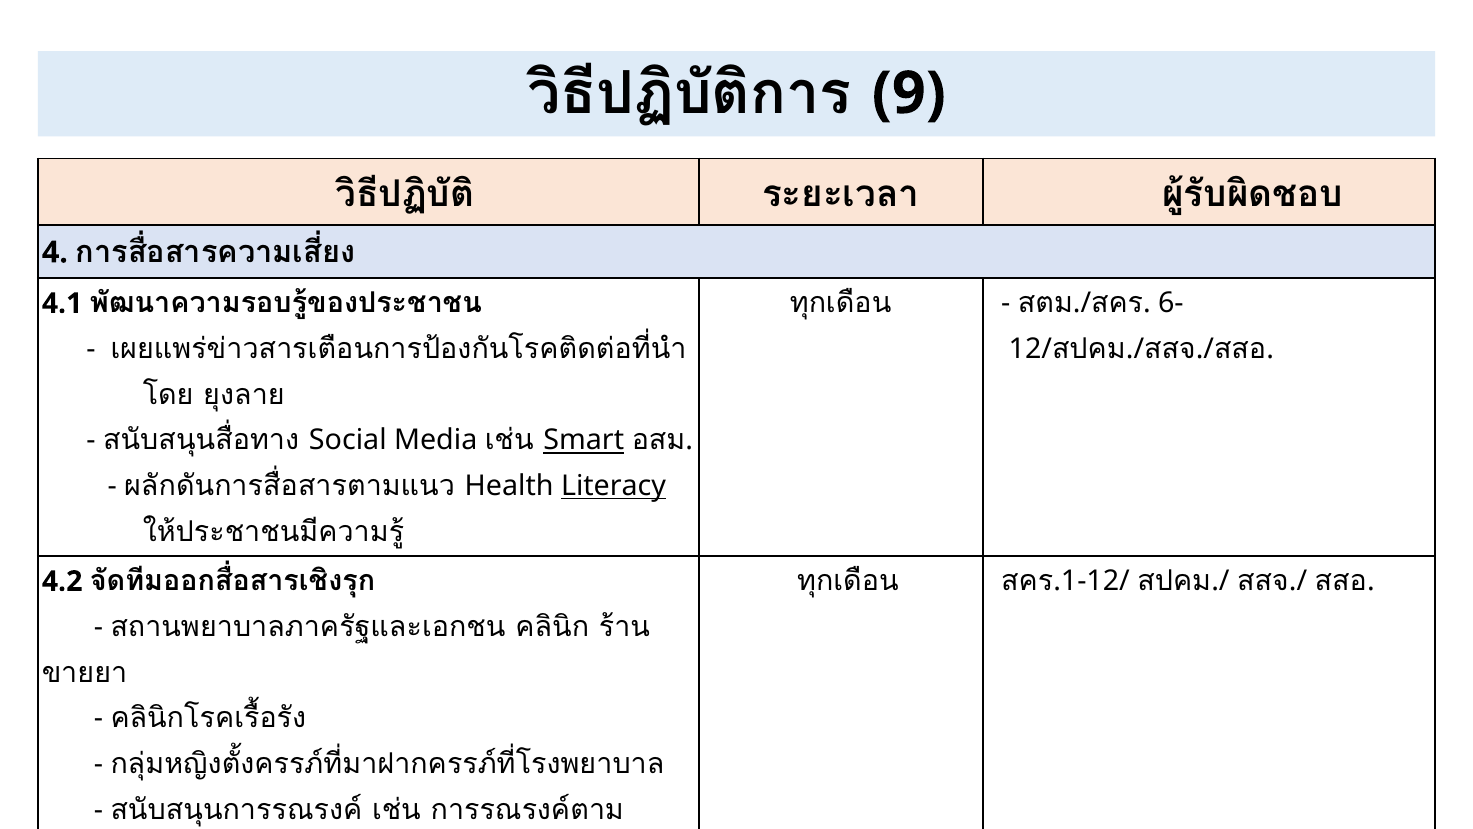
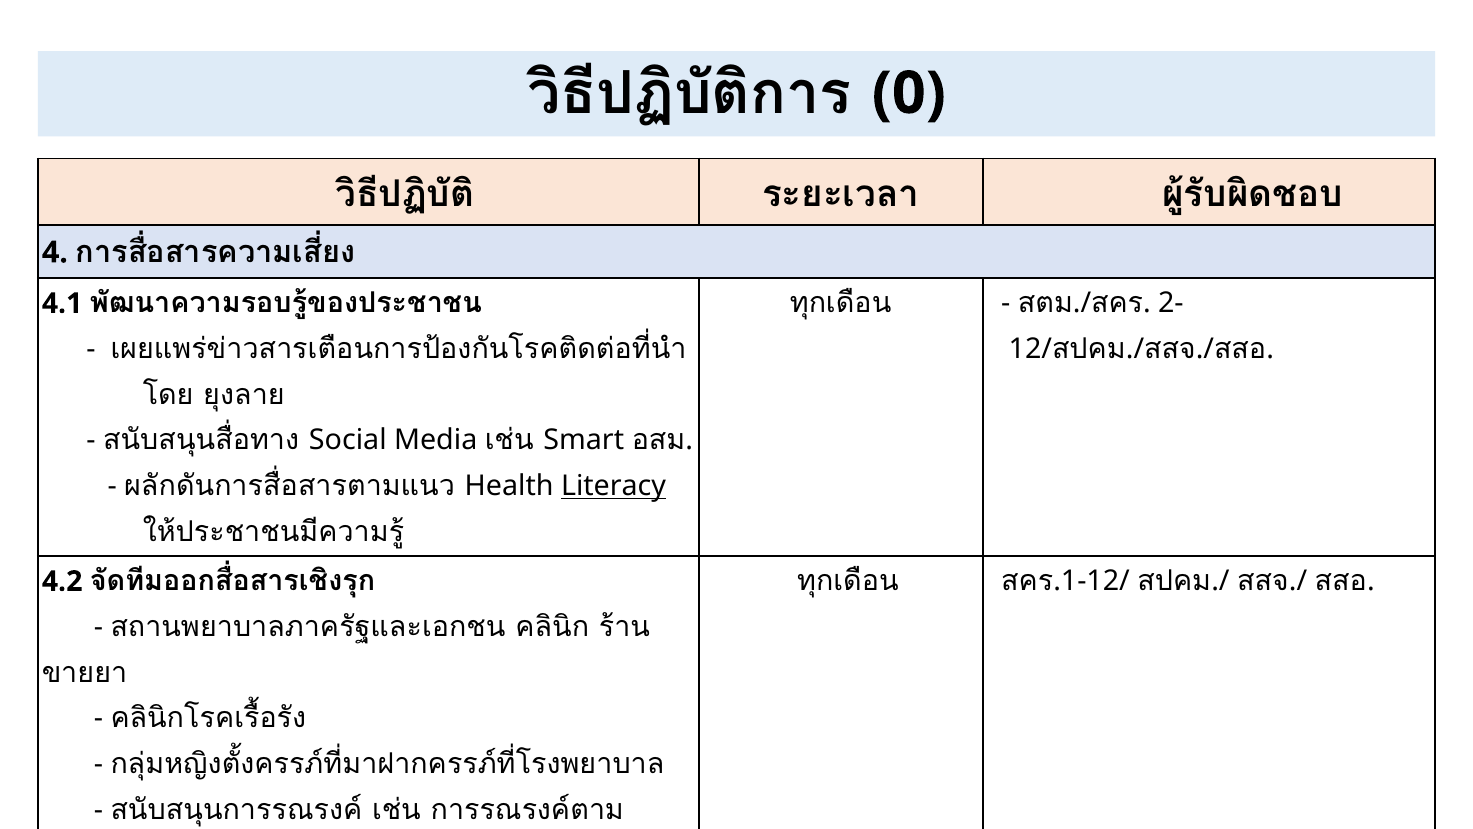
9: 9 -> 0 (909, 93)
6-: 6- -> 2- (1171, 303)
Smart underline: present -> none (584, 440)
